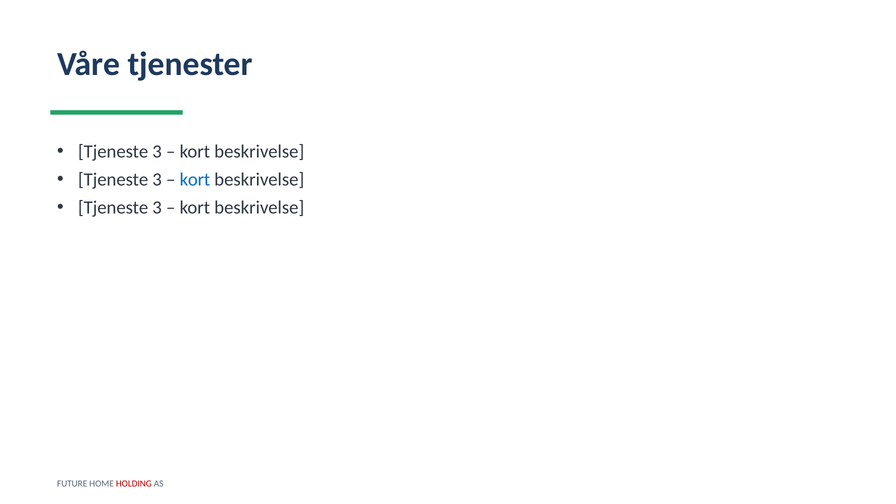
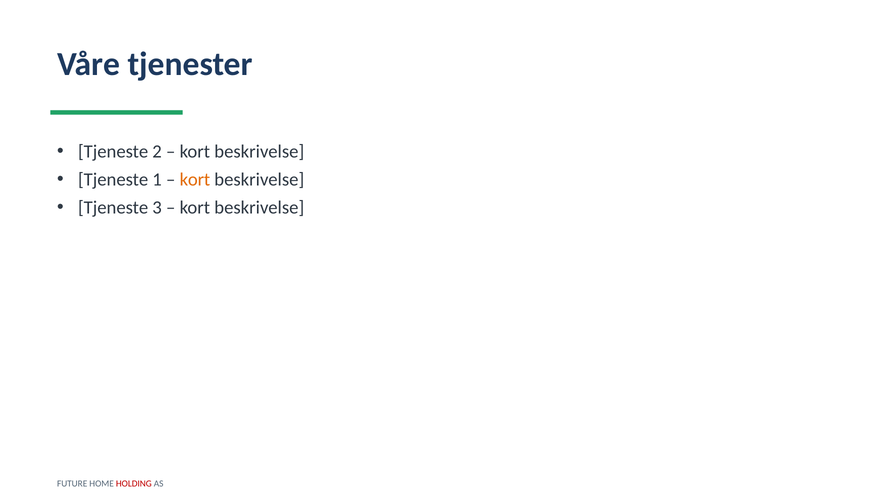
3: 3 -> 2 (157, 152)
3: 3 -> 1 (157, 180)
kort colour: blue -> orange (195, 180)
